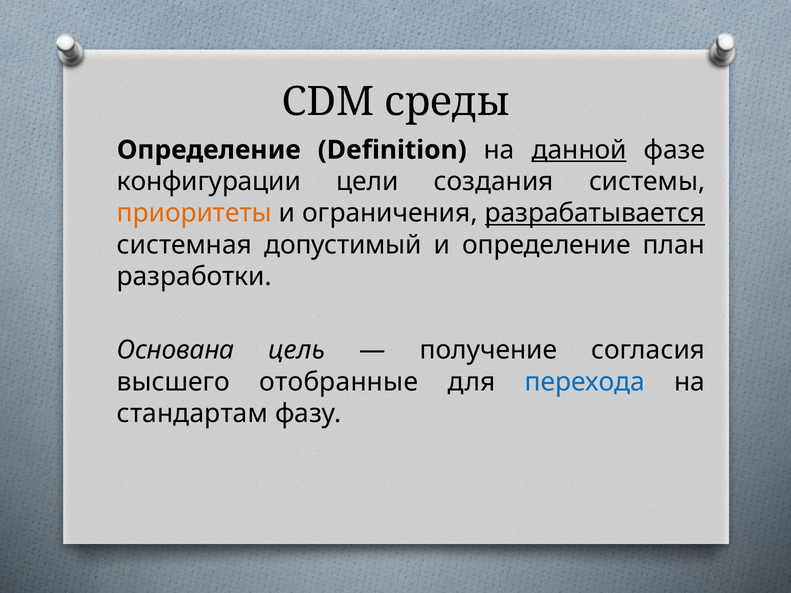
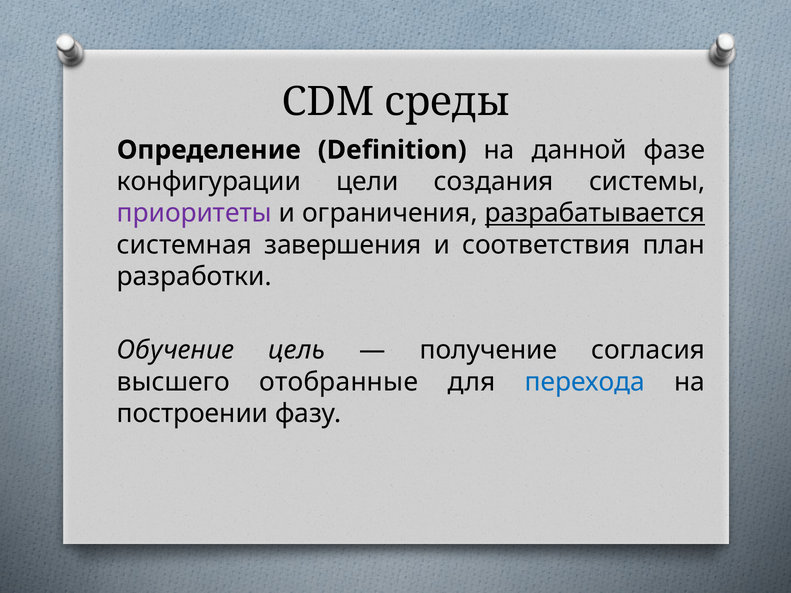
данной underline: present -> none (579, 150)
приоритеты colour: orange -> purple (194, 213)
допустимый: допустимый -> завершения (343, 245)
и определение: определение -> соответствия (547, 245)
Основана: Основана -> Обучение (175, 350)
стандартам: стандартам -> построении (193, 414)
